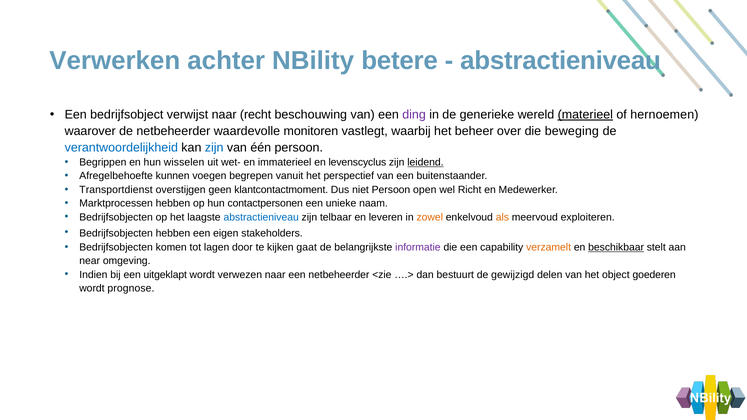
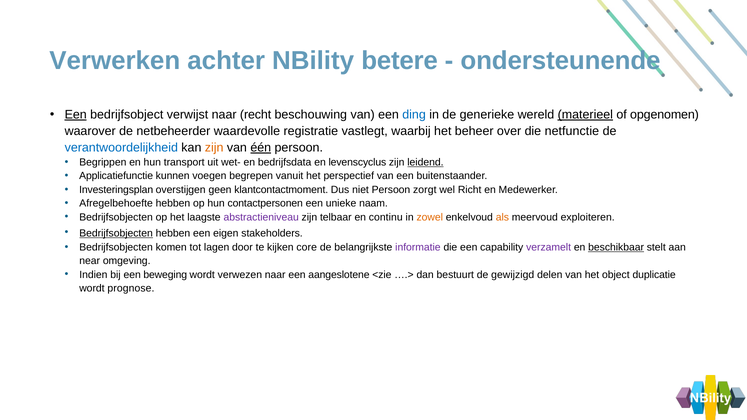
abstractieniveau: abstractieniveau -> ondersteunende (560, 61)
Een underline: none -> present (76, 115)
ding colour: purple -> blue (414, 115)
hernoemen: hernoemen -> opgenomen (664, 115)
monitoren: monitoren -> registratie (311, 131)
beweging: beweging -> netfunctie (572, 131)
zijn colour: blue -> orange (214, 148)
één underline: none -> present (261, 148)
wisselen: wisselen -> transport (184, 162)
immaterieel: immaterieel -> bedrijfsdata (285, 162)
Afregelbehoefte: Afregelbehoefte -> Applicatiefunctie (116, 176)
Transportdienst: Transportdienst -> Investeringsplan (116, 190)
open: open -> zorgt (425, 190)
Marktprocessen: Marktprocessen -> Afregelbehoefte (116, 204)
abstractieniveau colour: blue -> purple (261, 217)
leveren: leveren -> continu (386, 217)
Bedrijfsobjecten underline: none -> present (116, 233)
gaat: gaat -> core (307, 247)
verzamelt colour: orange -> purple (549, 247)
uitgeklapt: uitgeklapt -> beweging (165, 275)
een netbeheerder: netbeheerder -> aangeslotene (339, 275)
goederen: goederen -> duplicatie (654, 275)
